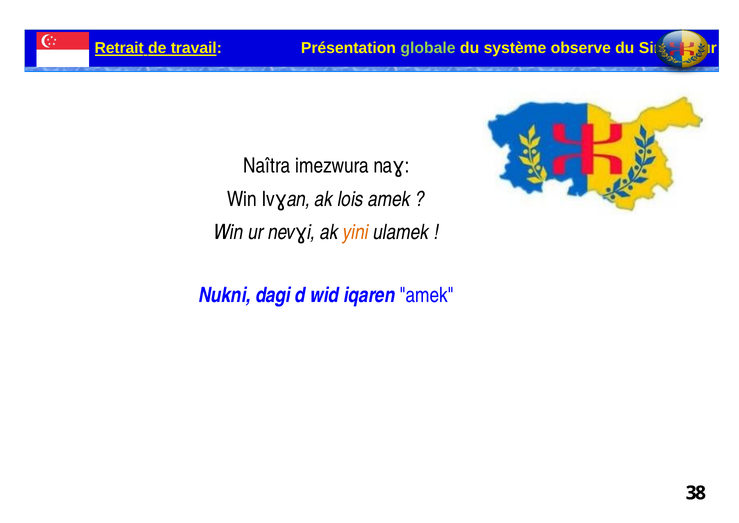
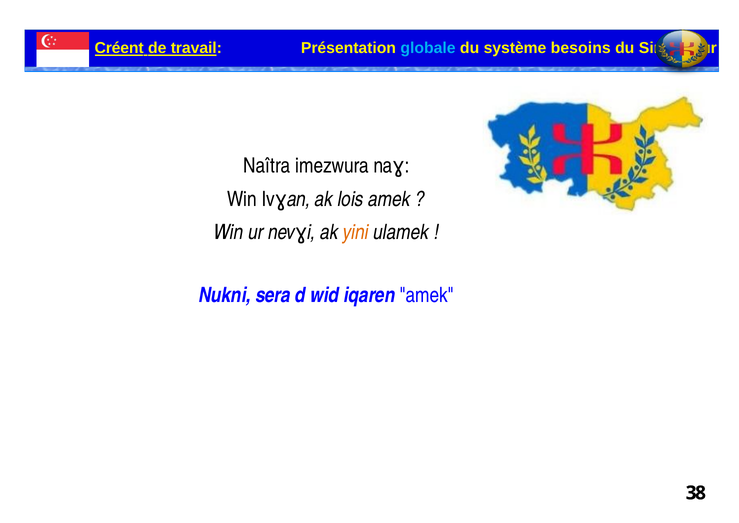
Retrait: Retrait -> Créent (119, 48)
globale colour: light green -> light blue (428, 48)
observe: observe -> besoins (581, 48)
dagi: dagi -> sera (273, 295)
